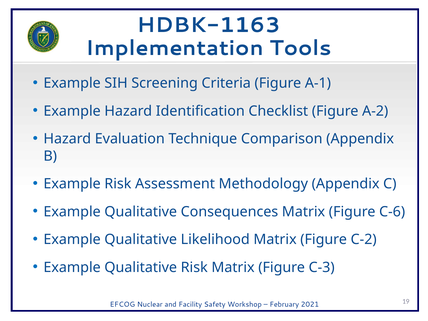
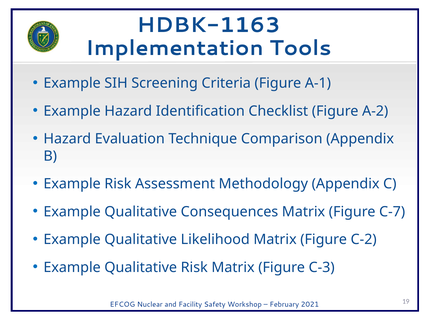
C-6: C-6 -> C-7 (392, 212)
